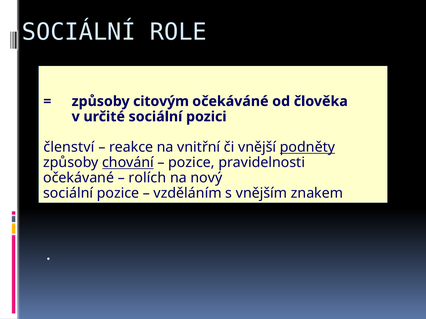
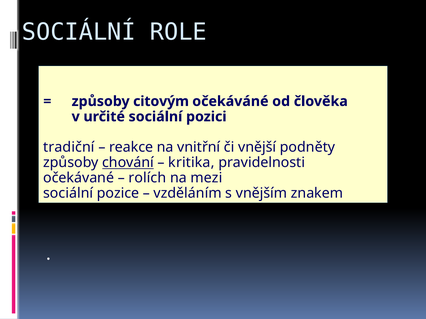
členství: členství -> tradiční (69, 147)
podněty underline: present -> none (308, 147)
pozice: pozice -> kritika (191, 163)
nový: nový -> mezi (206, 178)
